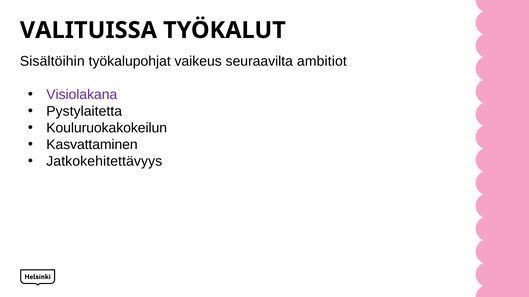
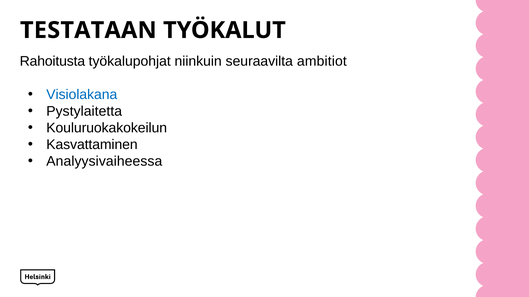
VALITUISSA: VALITUISSA -> TESTATAAN (88, 30)
Sisältöihin: Sisältöihin -> Rahoitusta (52, 61)
vaikeus: vaikeus -> niinkuin (198, 61)
Visiolakana colour: purple -> blue (82, 95)
Jatkokehitettävyys: Jatkokehitettävyys -> Analyysivaiheessa (104, 162)
